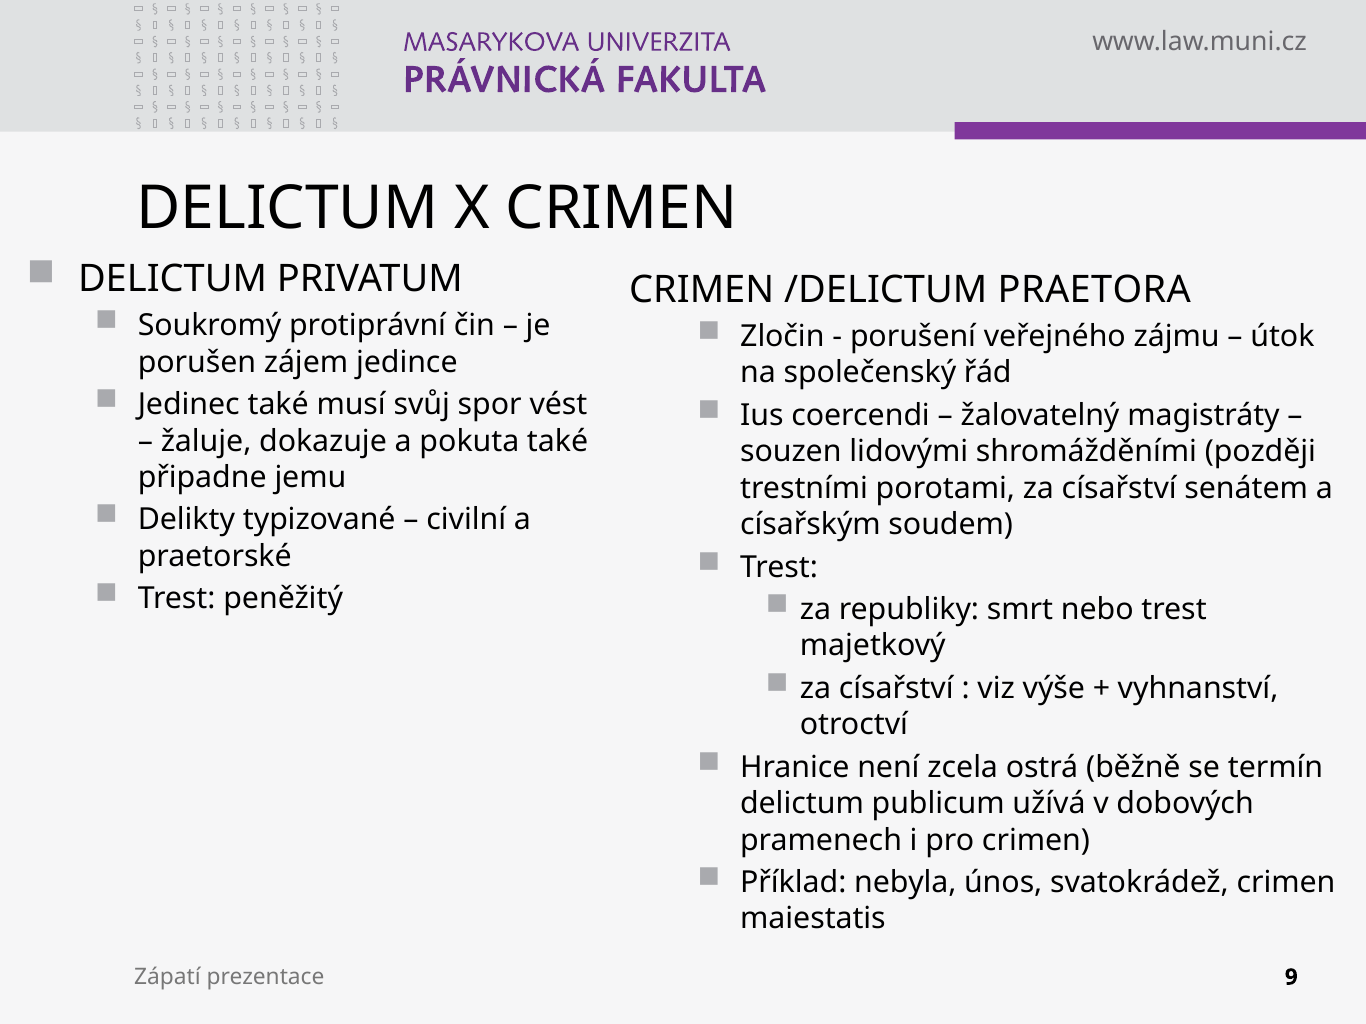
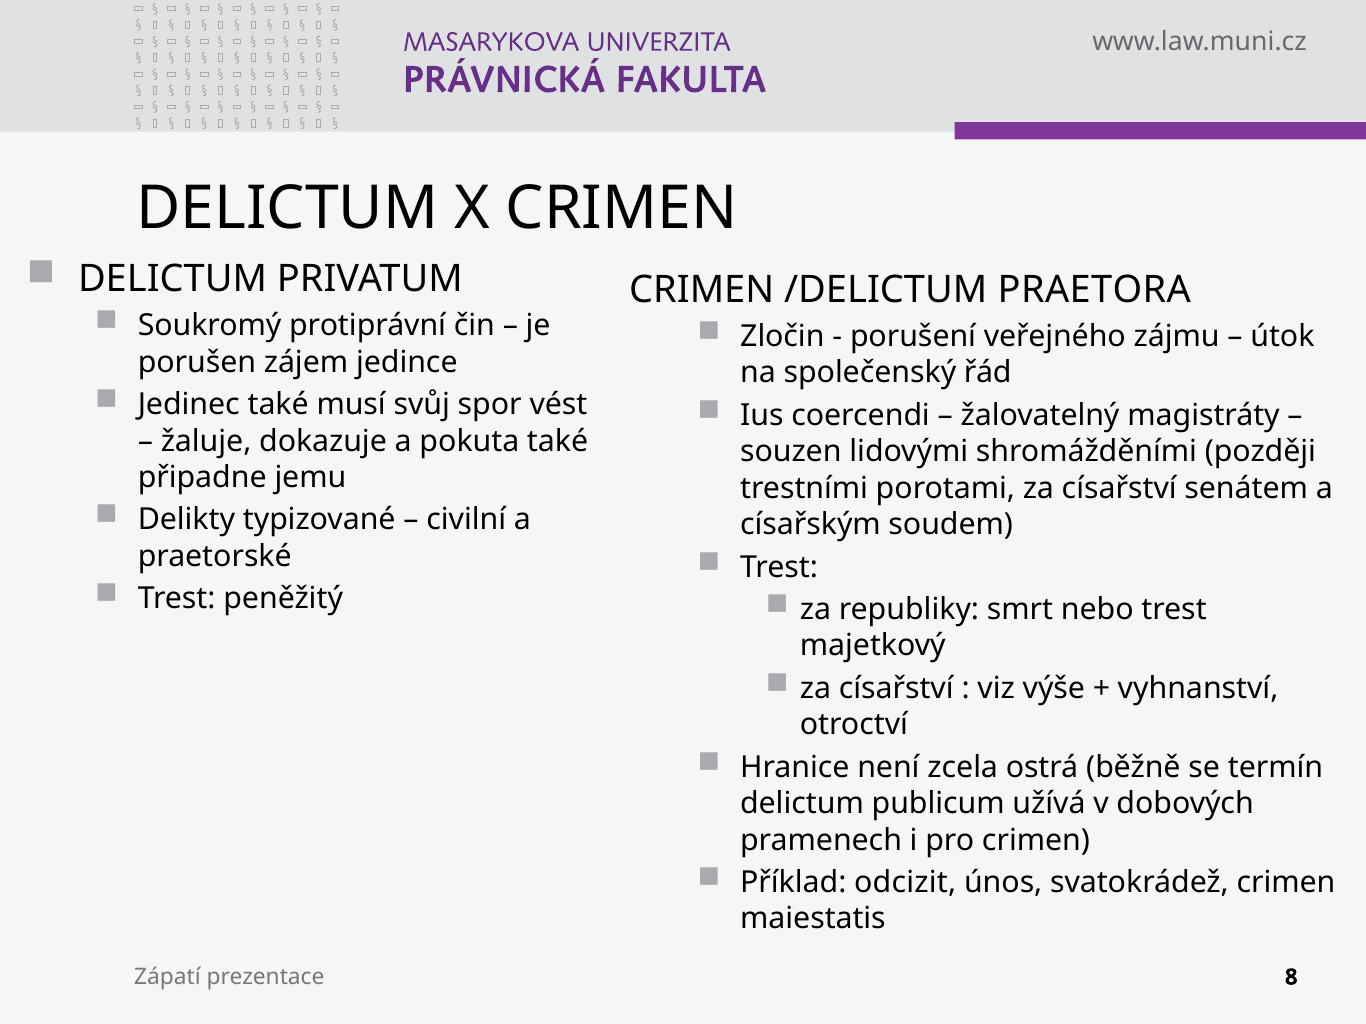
nebyla: nebyla -> odcizit (905, 883)
9: 9 -> 8 (1291, 978)
